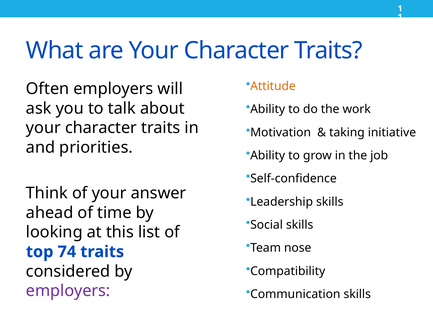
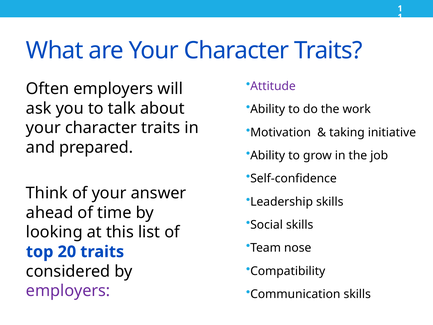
Attitude colour: orange -> purple (273, 86)
priorities: priorities -> prepared (96, 147)
74: 74 -> 20 (67, 252)
